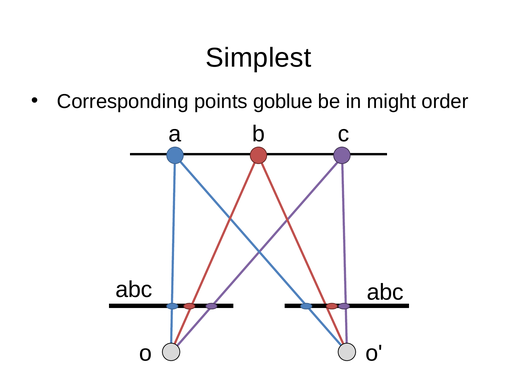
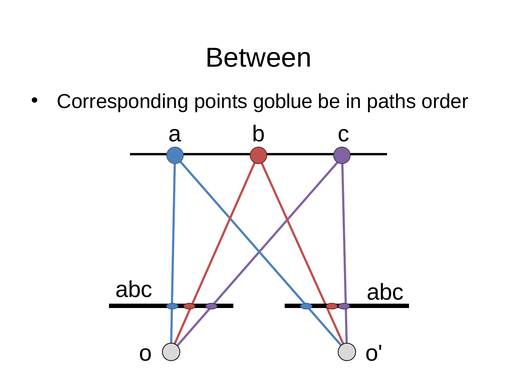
Simplest: Simplest -> Between (258, 58)
might: might -> paths (391, 101)
